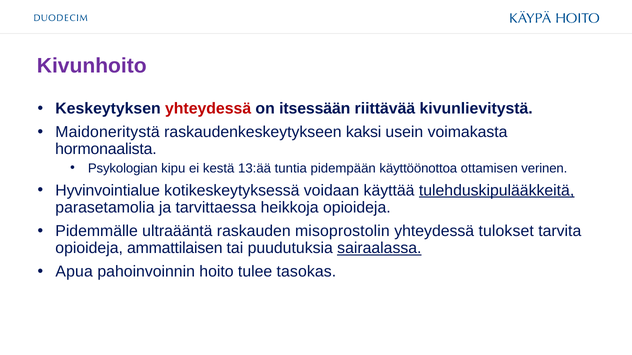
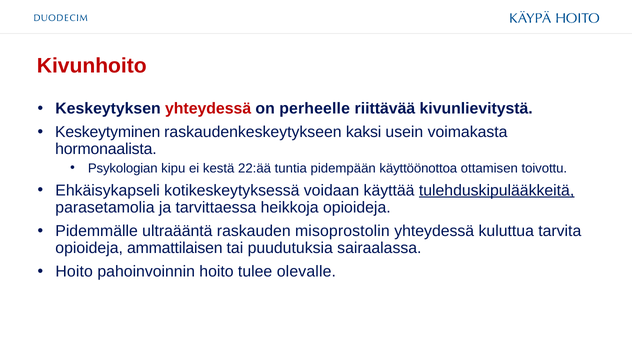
Kivunhoito colour: purple -> red (92, 66)
itsessään: itsessään -> perheelle (315, 109)
Maidoneritystä: Maidoneritystä -> Keskeytyminen (108, 132)
13:ää: 13:ää -> 22:ää (255, 168)
verinen: verinen -> toivottu (544, 168)
Hyvinvointialue: Hyvinvointialue -> Ehkäisykapseli (108, 191)
tulokset: tulokset -> kuluttua (506, 231)
sairaalassa underline: present -> none (379, 248)
Apua: Apua -> Hoito (74, 272)
tasokas: tasokas -> olevalle (306, 272)
